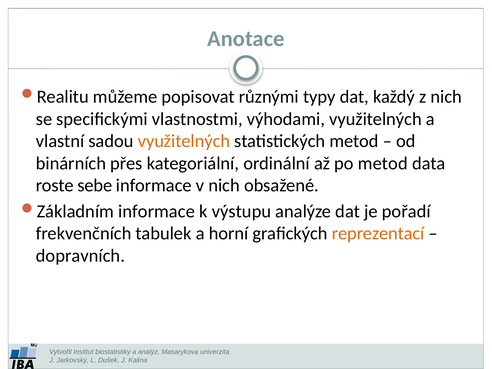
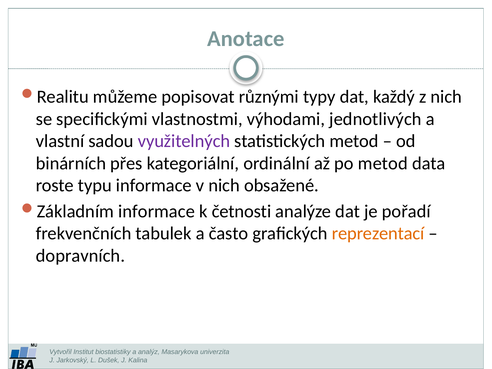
výhodami využitelných: využitelných -> jednotlivých (375, 119)
využitelných colour: orange -> purple (184, 141)
sebe: sebe -> typu (95, 185)
výstupu: výstupu -> četnosti (241, 211)
horní: horní -> často (229, 233)
